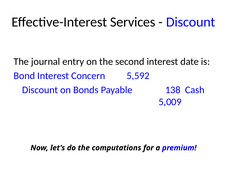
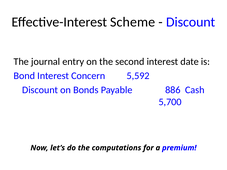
Services: Services -> Scheme (133, 22)
138: 138 -> 886 (173, 90)
5,009: 5,009 -> 5,700 (170, 102)
